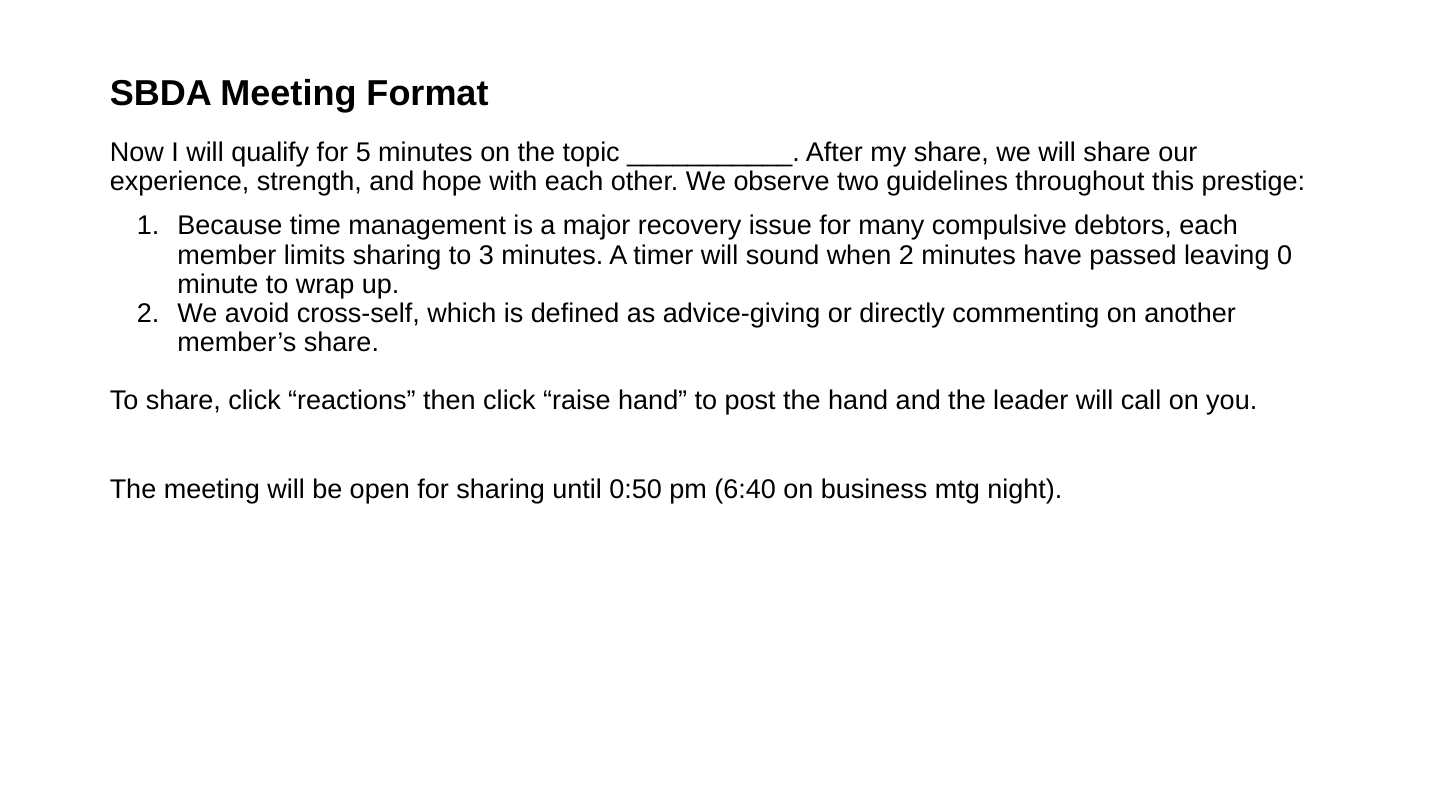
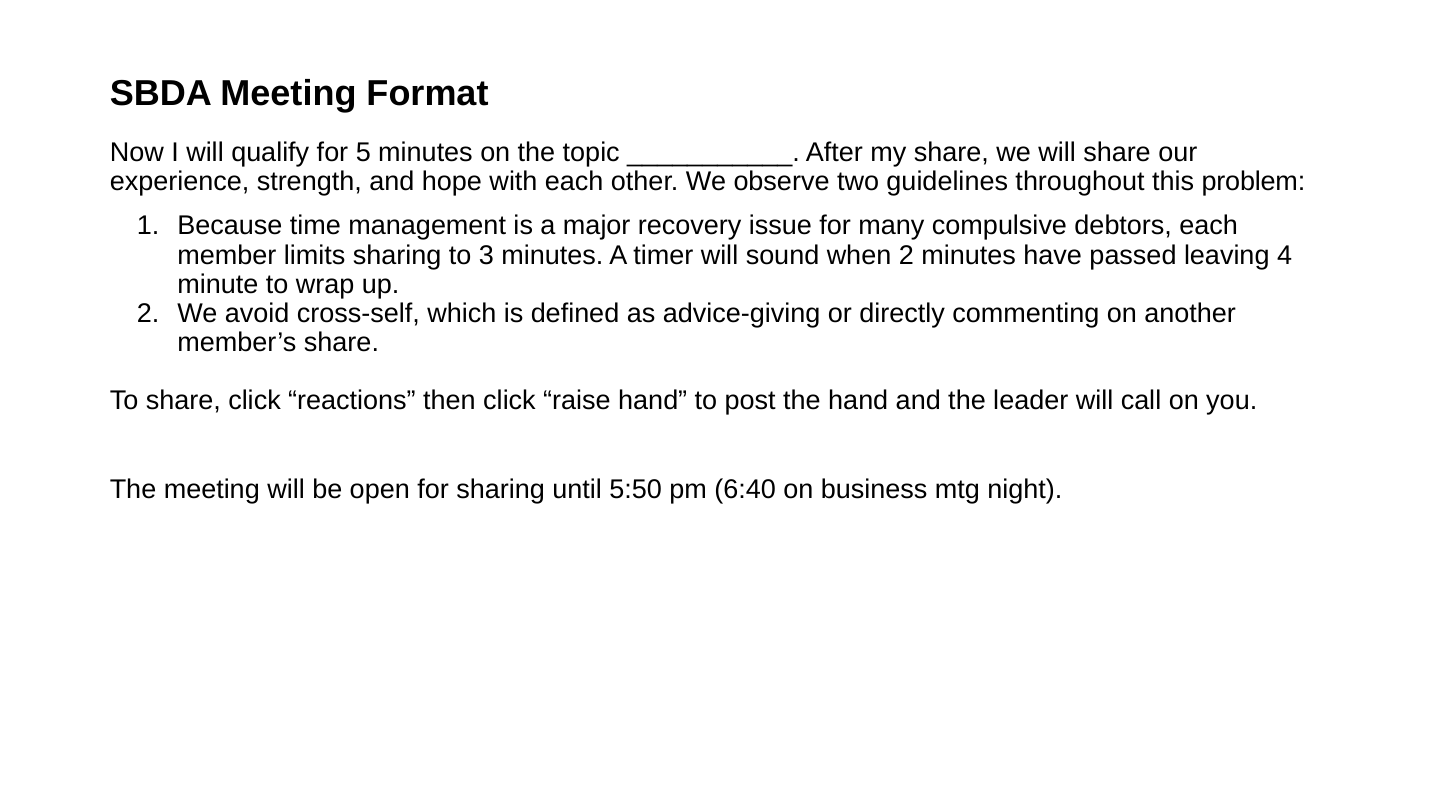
prestige: prestige -> problem (1253, 182)
0: 0 -> 4 (1285, 255)
0:50: 0:50 -> 5:50 (636, 490)
